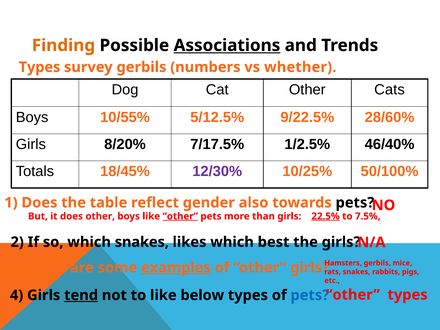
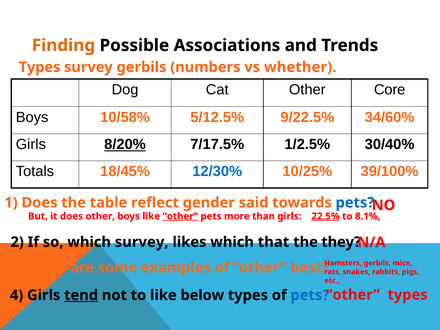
Associations underline: present -> none (227, 45)
Cats: Cats -> Core (390, 90)
10/55%: 10/55% -> 10/58% (125, 117)
28/60%: 28/60% -> 34/60% (390, 117)
8/20% underline: none -> present (125, 144)
46/40%: 46/40% -> 30/40% (390, 144)
12/30% colour: purple -> blue (217, 171)
50/100%: 50/100% -> 39/100% (390, 171)
also: also -> said (254, 203)
pets colour: black -> blue (355, 203)
7.5%: 7.5% -> 8.1% (368, 216)
which snakes: snakes -> survey (142, 242)
best: best -> that (273, 242)
the girls: girls -> they (341, 242)
examples underline: present -> none (176, 268)
other girls: girls -> best (310, 268)
